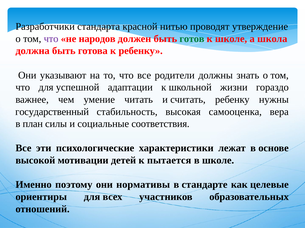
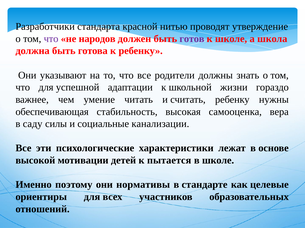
готов colour: green -> purple (192, 39)
государственный: государственный -> обеспечивающая (52, 112)
план: план -> саду (33, 124)
соответствия: соответствия -> канализации (160, 124)
